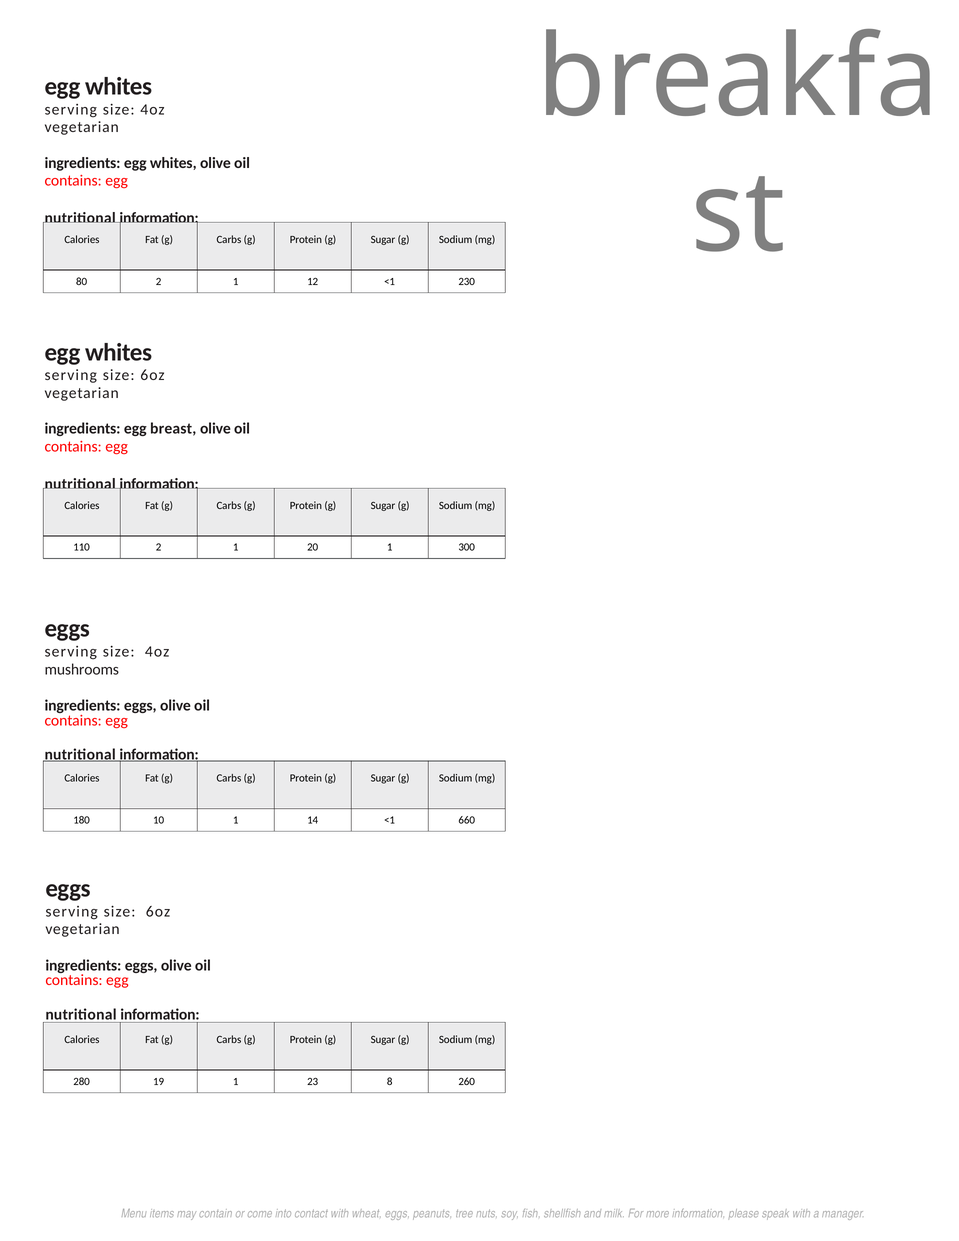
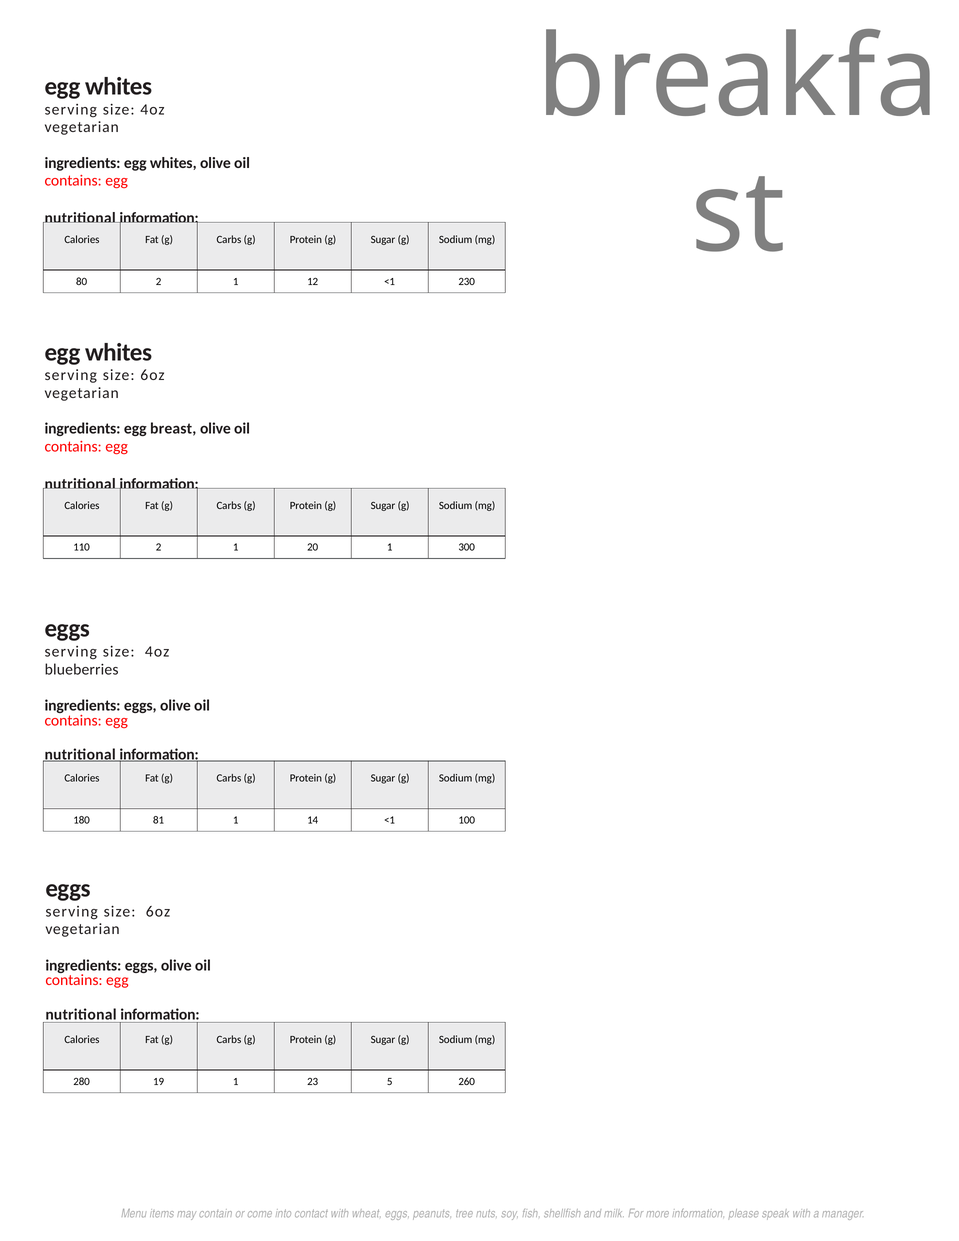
mushrooms: mushrooms -> blueberries (82, 669)
10: 10 -> 81 (159, 820)
660: 660 -> 100 (467, 820)
8: 8 -> 5 (390, 1082)
